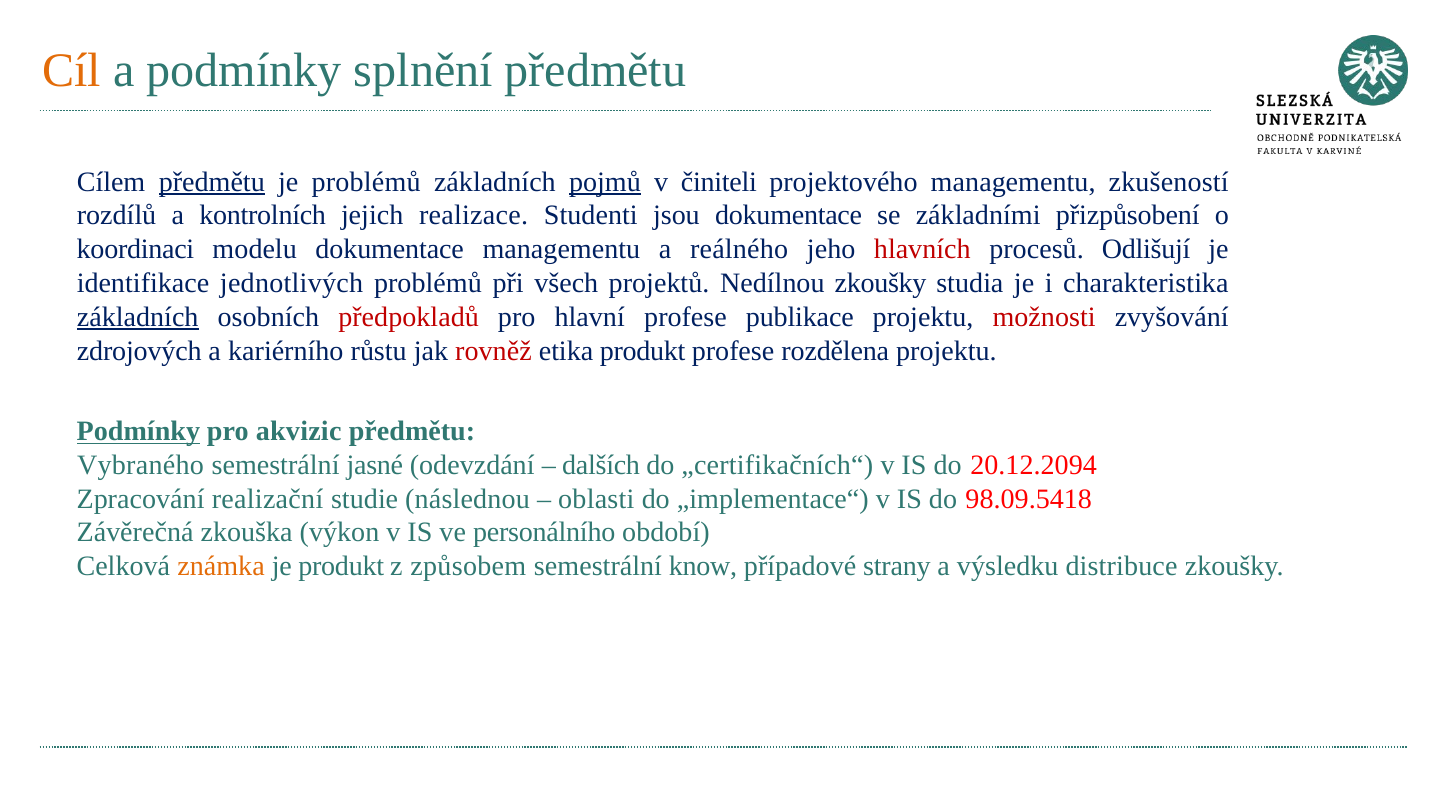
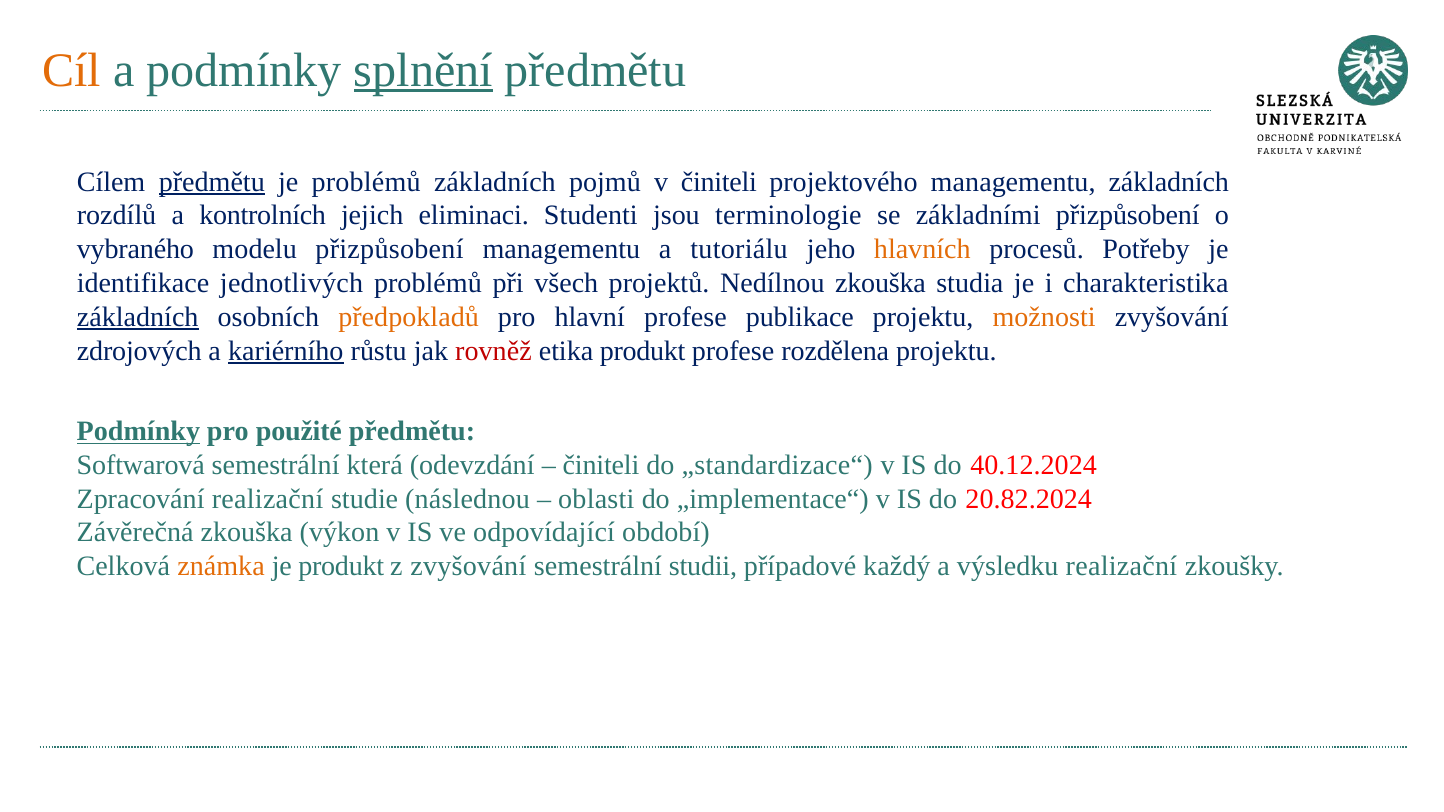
splnění underline: none -> present (423, 70)
pojmů underline: present -> none (605, 182)
managementu zkušeností: zkušeností -> základních (1169, 182)
realizace: realizace -> eliminaci (474, 216)
jsou dokumentace: dokumentace -> terminologie (788, 216)
koordinaci: koordinaci -> vybraného (135, 250)
modelu dokumentace: dokumentace -> přizpůsobení (390, 250)
reálného: reálného -> tutoriálu (739, 250)
hlavních colour: red -> orange (922, 250)
Odlišují: Odlišují -> Potřeby (1146, 250)
Nedílnou zkoušky: zkoušky -> zkouška (881, 283)
předpokladů colour: red -> orange (409, 317)
možnosti colour: red -> orange (1044, 317)
kariérního underline: none -> present (286, 351)
akvizic: akvizic -> použité (299, 432)
Vybraného: Vybraného -> Softwarová (141, 465)
jasné: jasné -> která (375, 465)
dalších: dalších -> činiteli (601, 465)
„certifikačních“: „certifikačních“ -> „standardizace“ (777, 465)
20.12.2094: 20.12.2094 -> 40.12.2024 (1034, 465)
98.09.5418: 98.09.5418 -> 20.82.2024 (1029, 499)
personálního: personálního -> odpovídající (544, 533)
z způsobem: způsobem -> zvyšování (468, 567)
know: know -> studii (703, 567)
strany: strany -> každý (897, 567)
výsledku distribuce: distribuce -> realizační (1121, 567)
